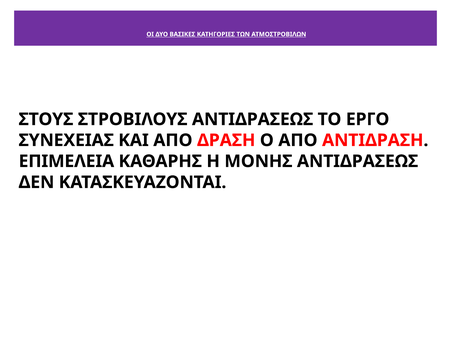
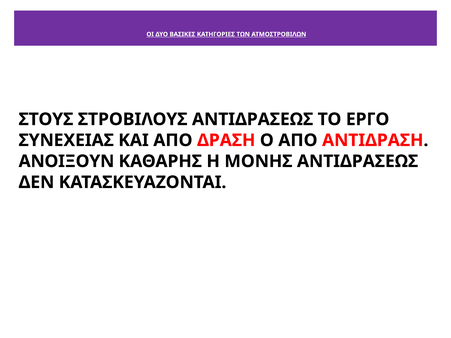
ΕΠΙΜΕΛΕΙΑ: ΕΠΙΜΕΛΕΙΑ -> ΑΝΟΙΞΟΥΝ (66, 161)
